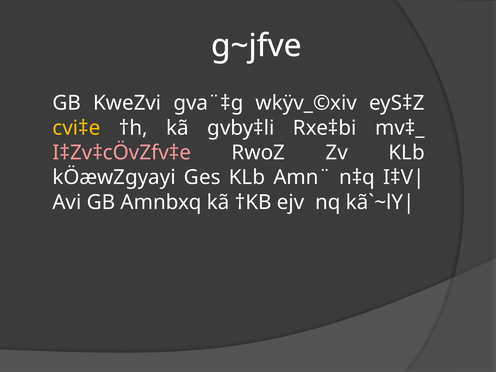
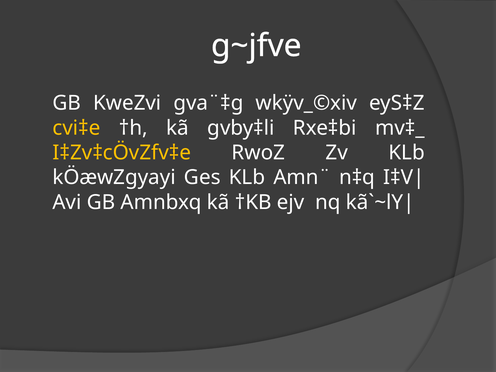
I‡Zv‡cÖvZfv‡e colour: pink -> yellow (122, 153)
